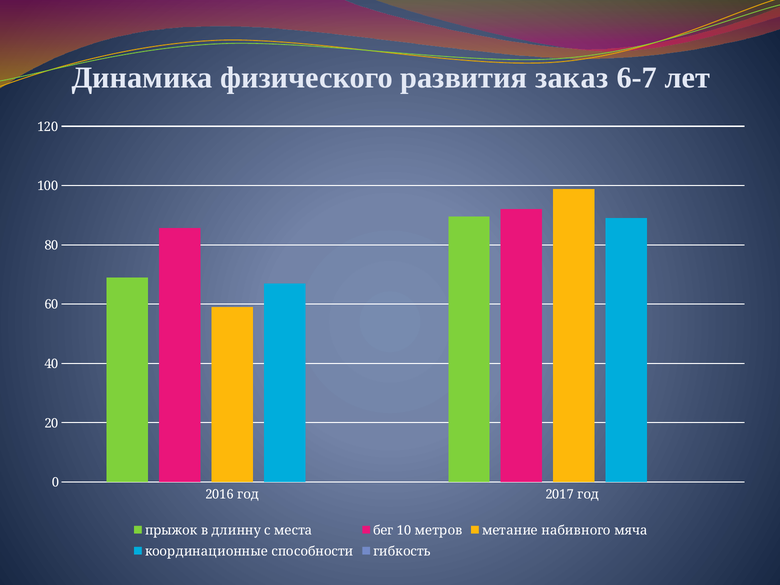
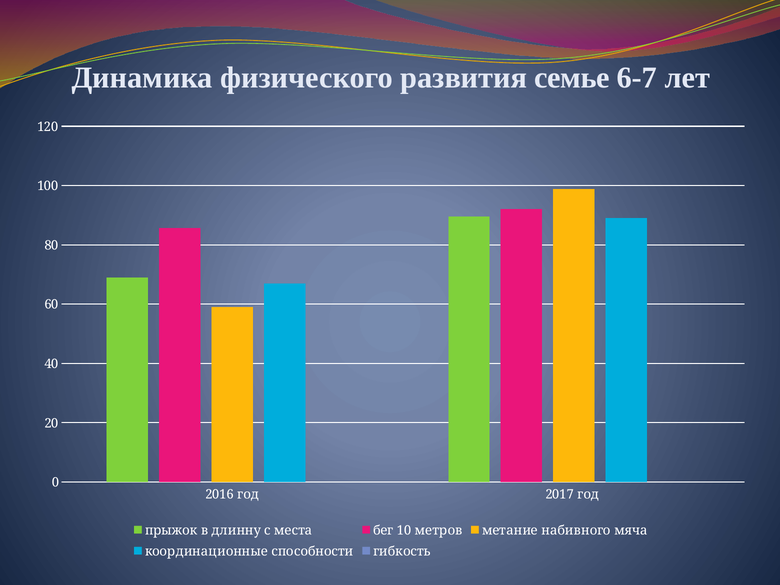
заказ: заказ -> семье (572, 78)
